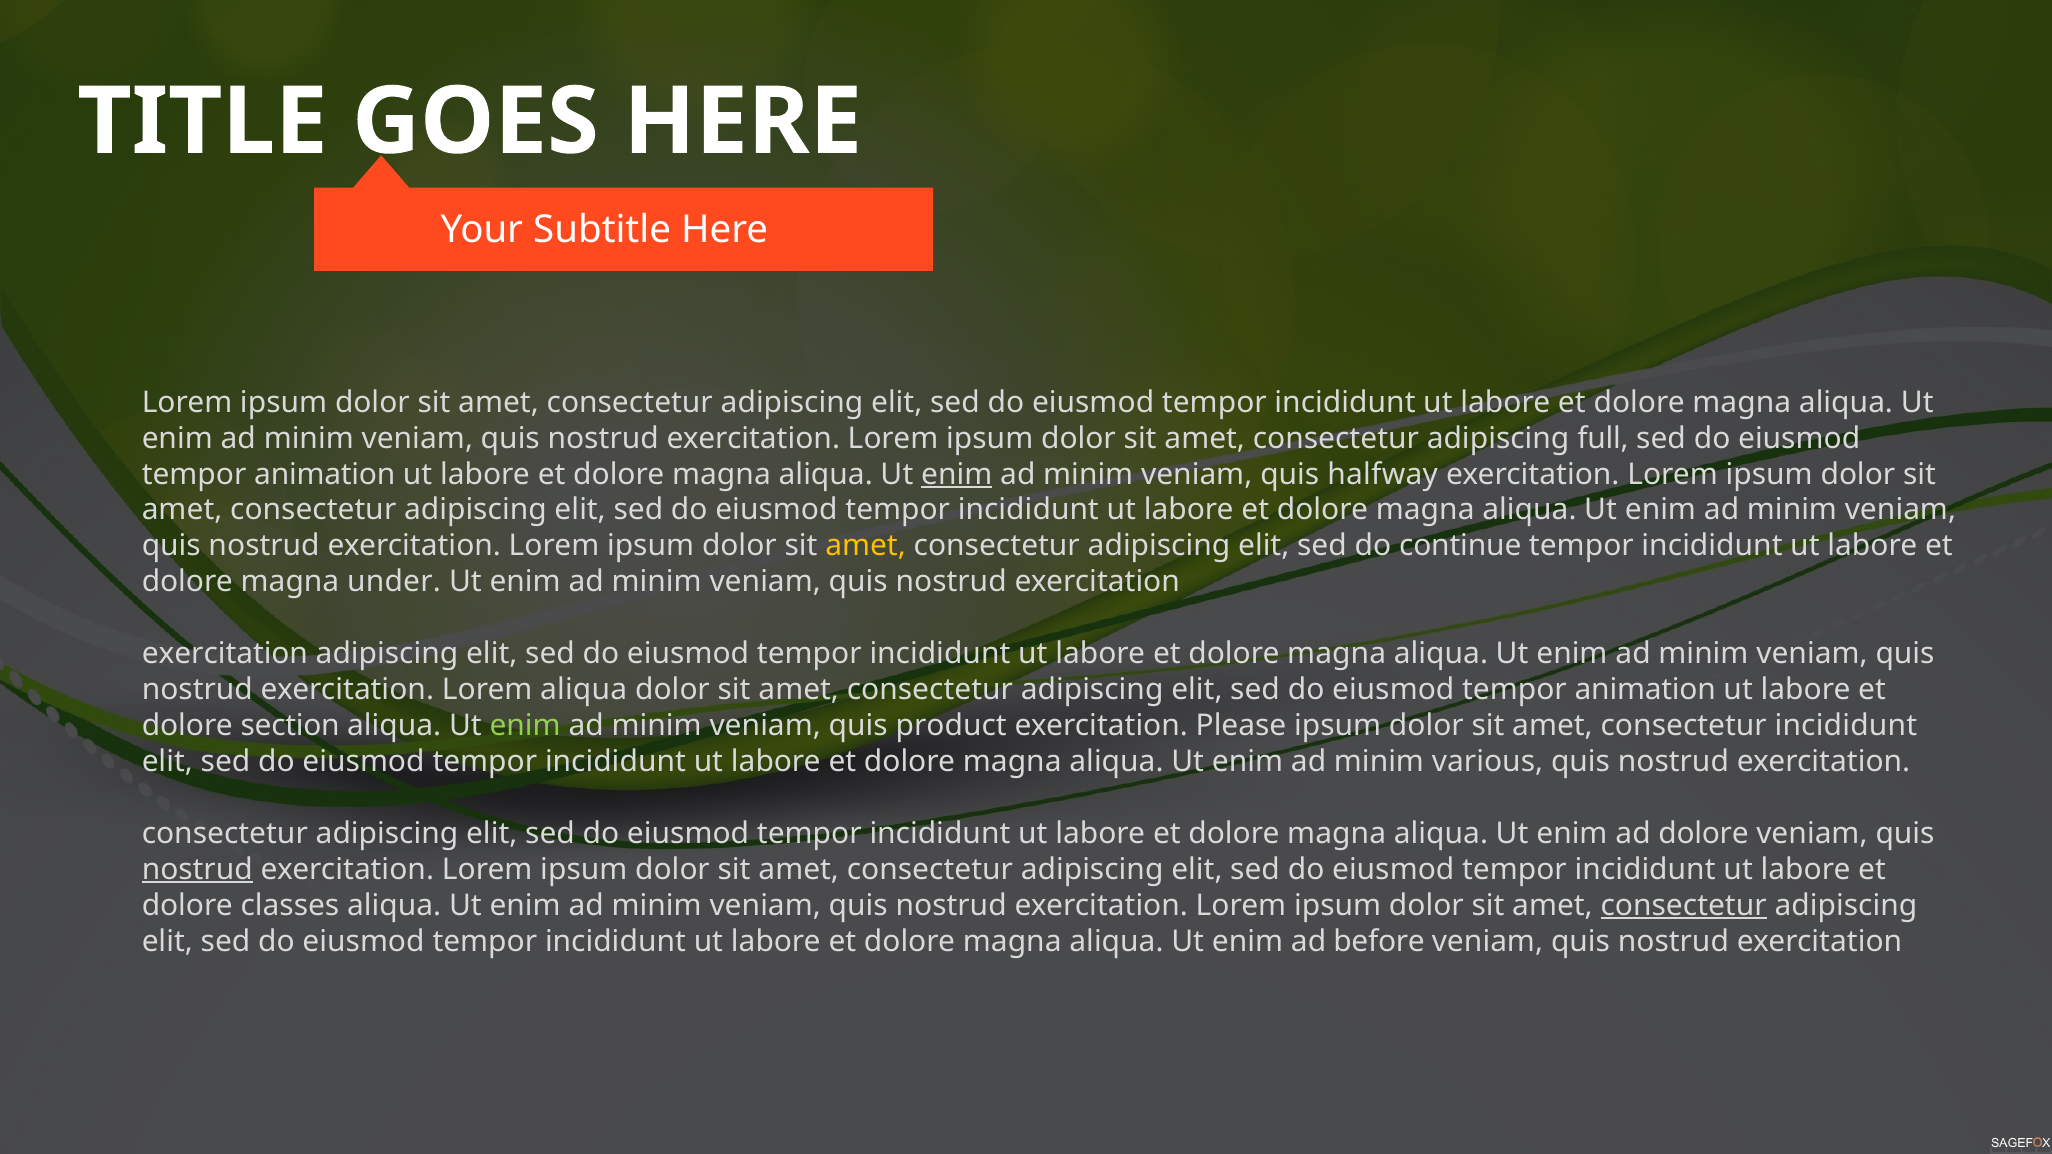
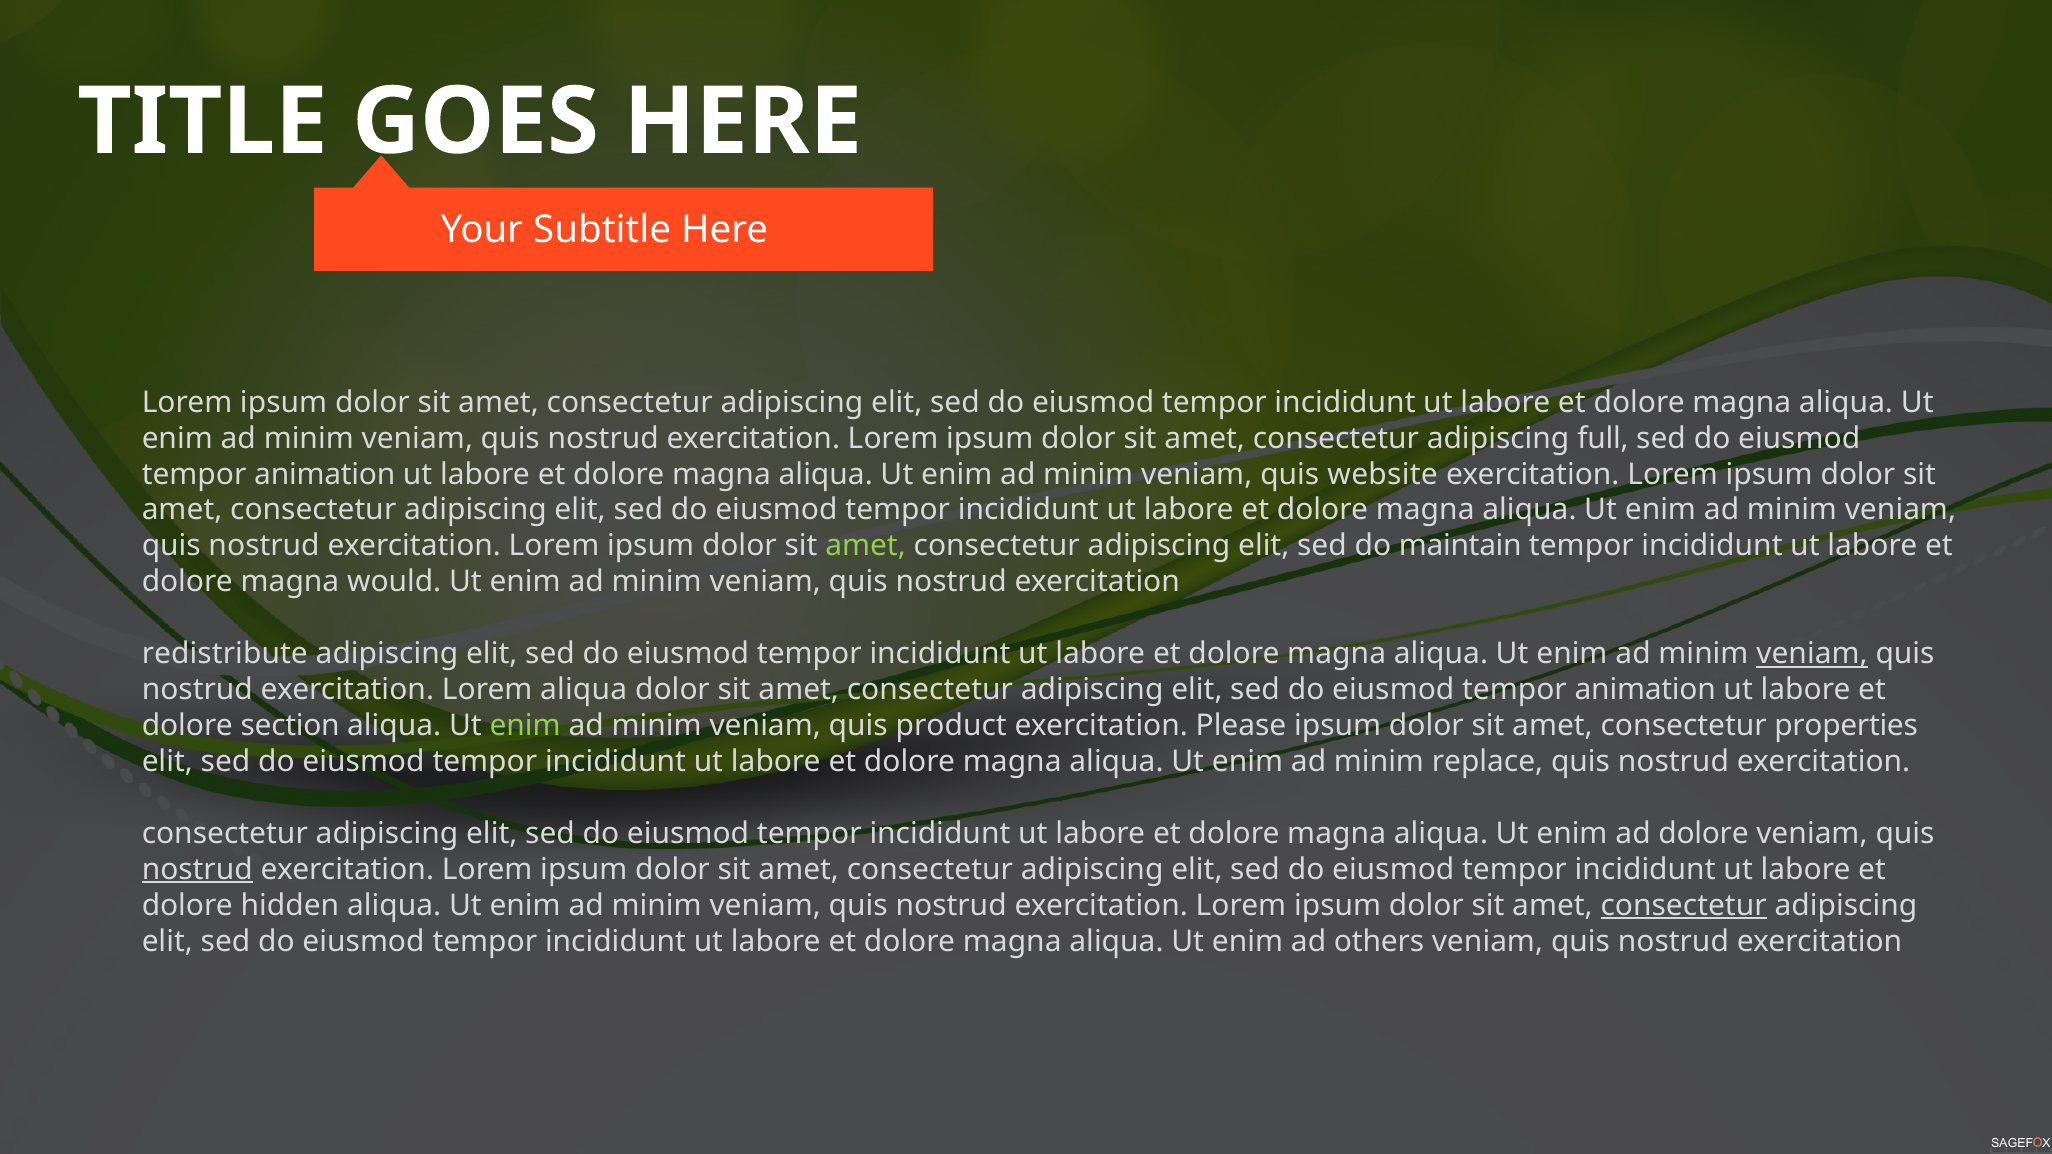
enim underline: present -> none (957, 474)
halfway: halfway -> website (1383, 474)
amet colour: yellow -> light green (866, 546)
continue: continue -> maintain (1460, 546)
under: under -> would (394, 582)
exercitation: exercitation -> redistribute (225, 654)
veniam underline: none -> present (1812, 654)
consectetur incididunt: incididunt -> properties (1846, 726)
various: various -> replace (1488, 762)
classes: classes -> hidden (290, 905)
before: before -> others (1379, 941)
